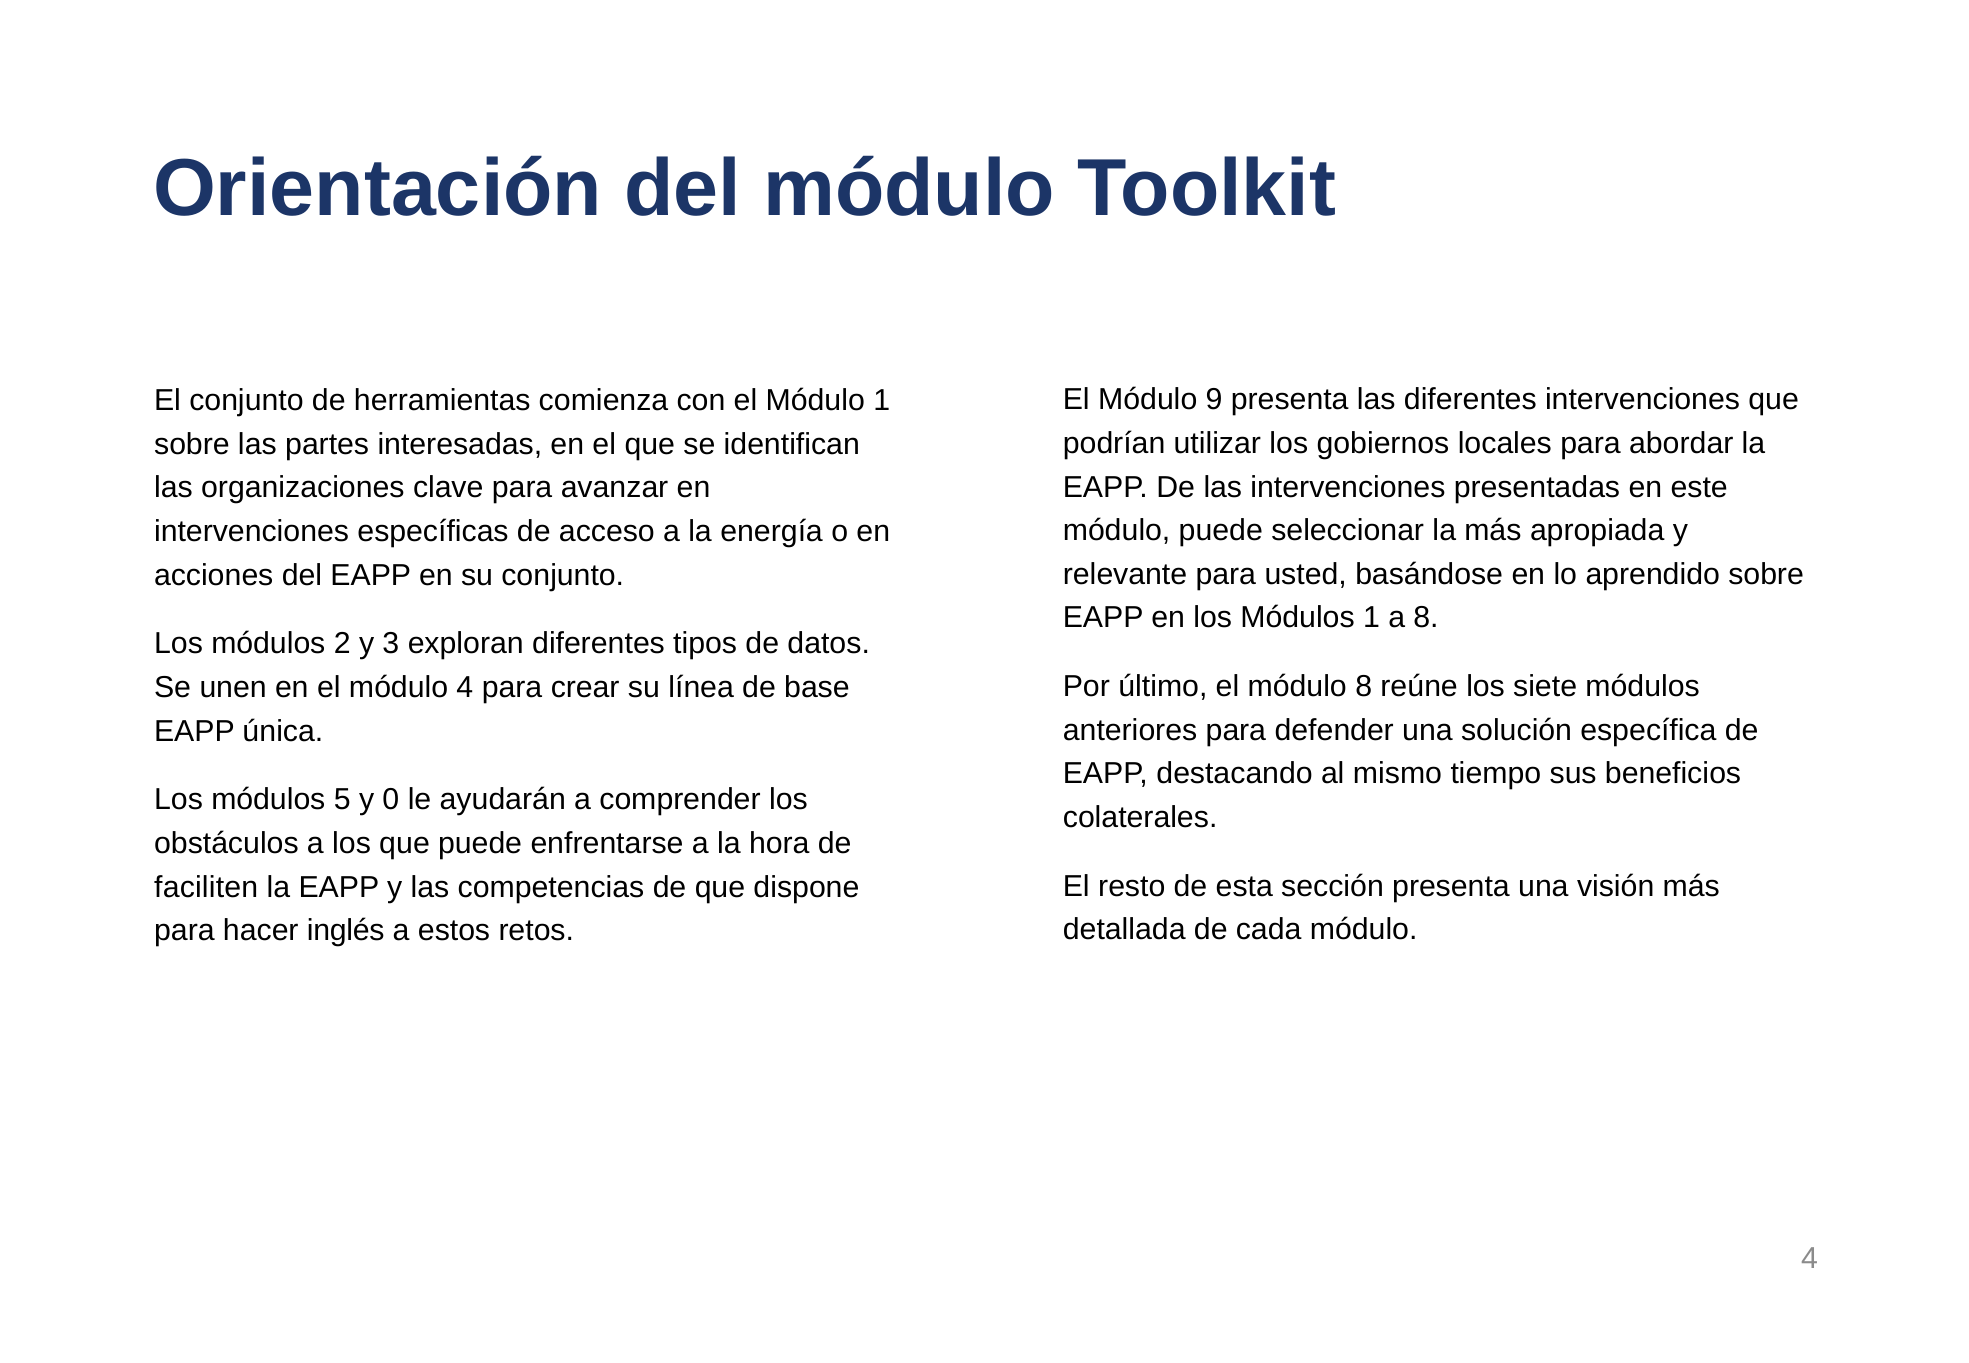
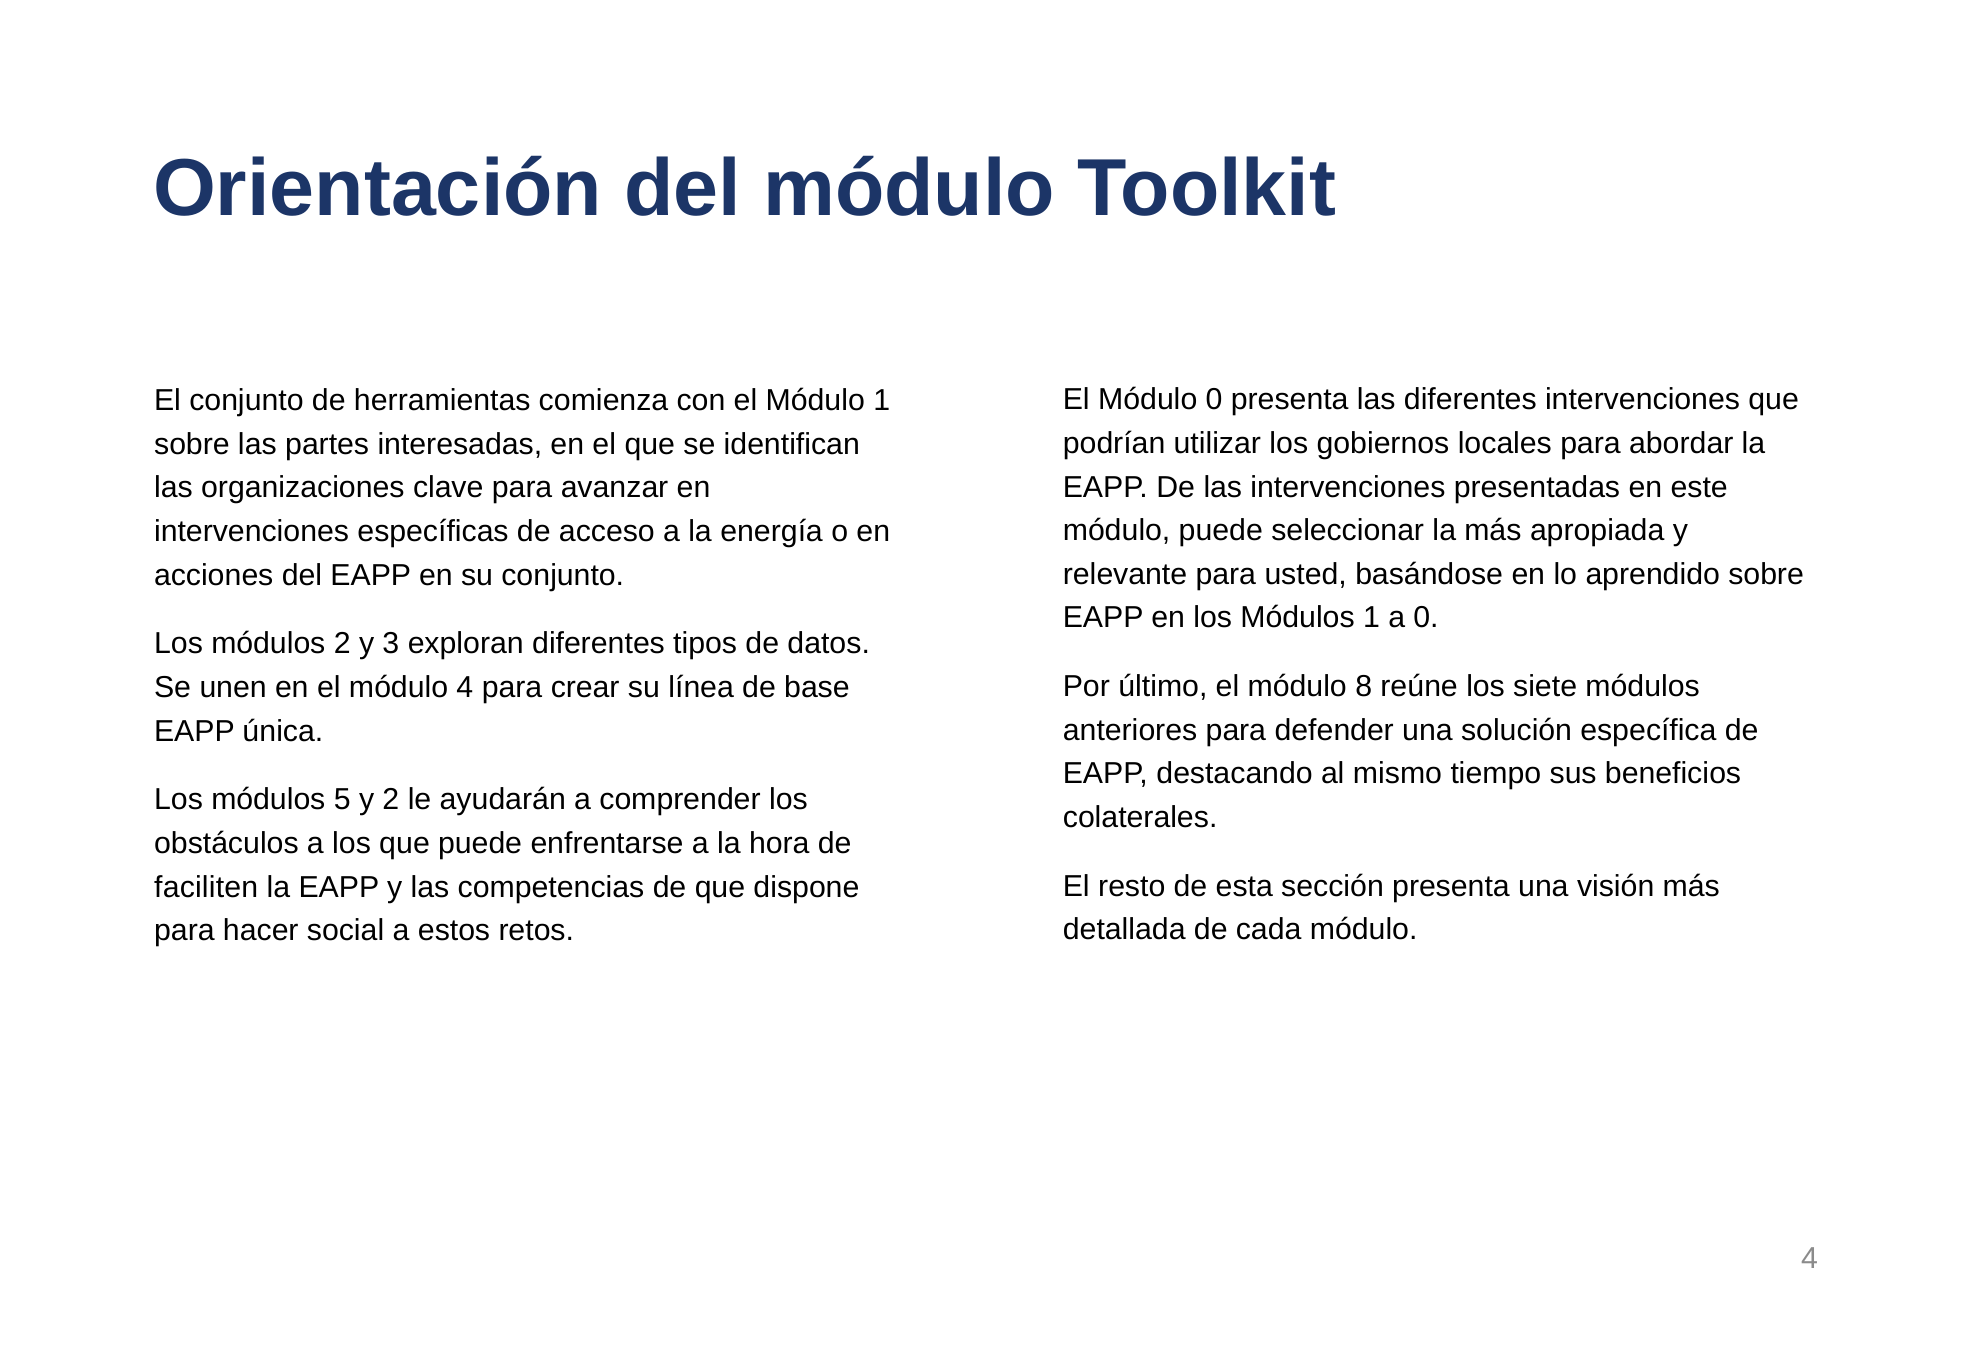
Módulo 9: 9 -> 0 (1214, 400)
a 8: 8 -> 0 (1426, 618)
y 0: 0 -> 2 (391, 800)
inglés: inglés -> social (346, 931)
